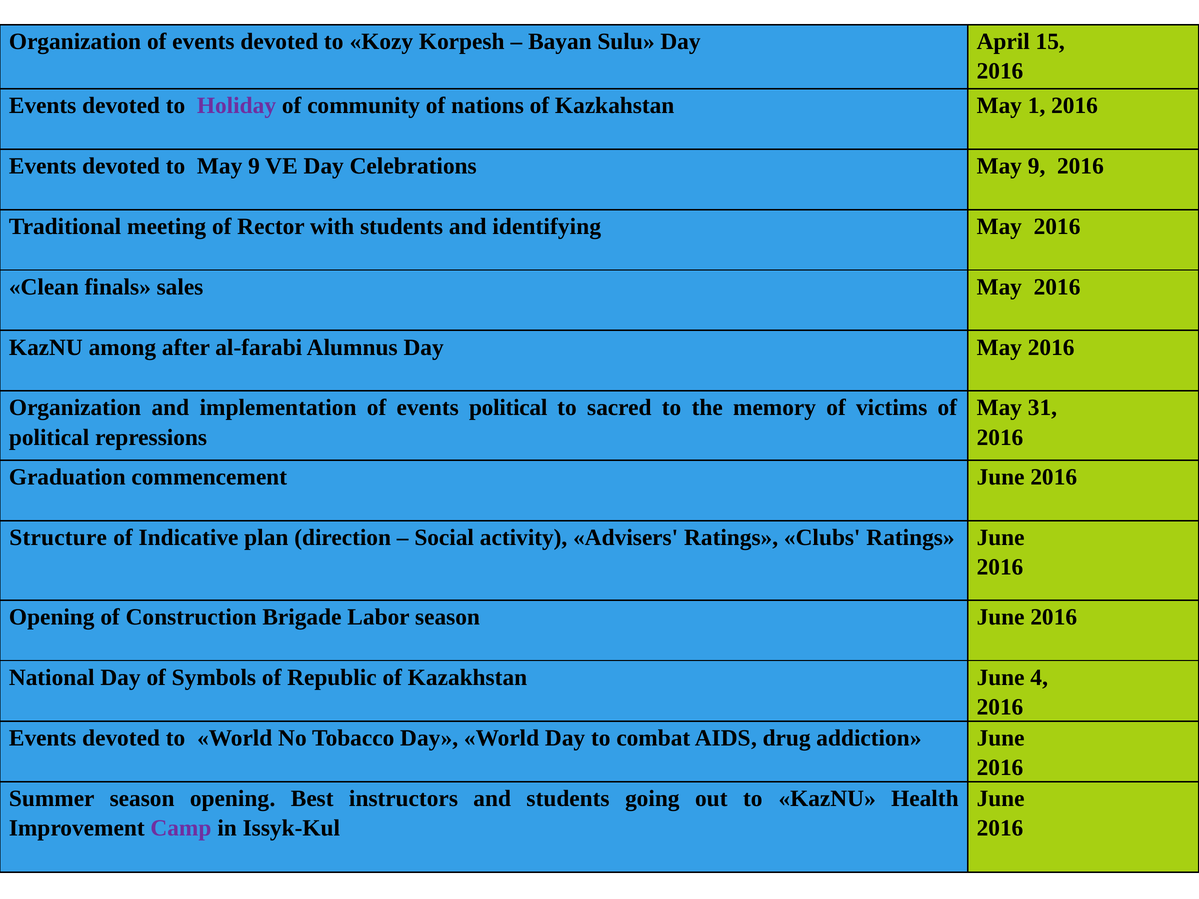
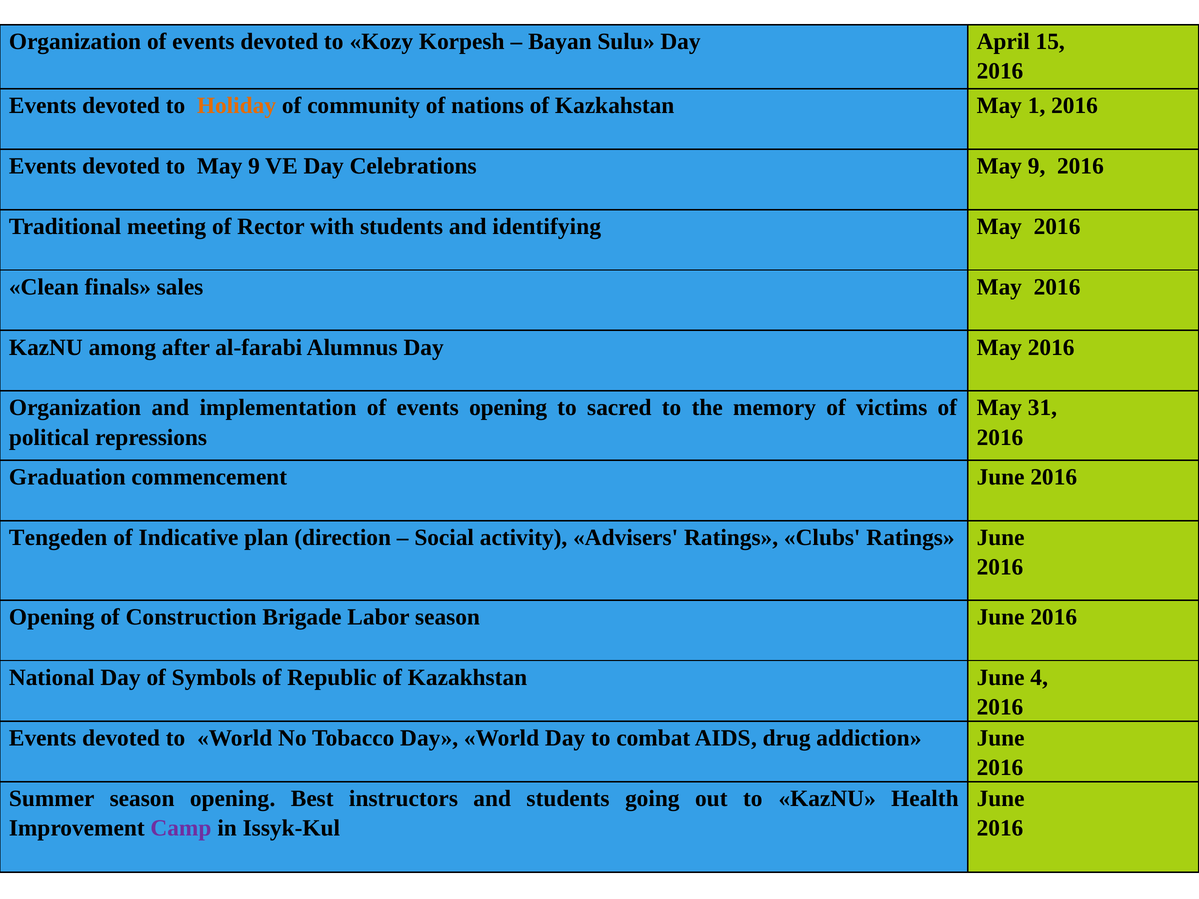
Holiday colour: purple -> orange (236, 106)
events political: political -> opening (508, 408)
Structure: Structure -> Tengeden (58, 538)
